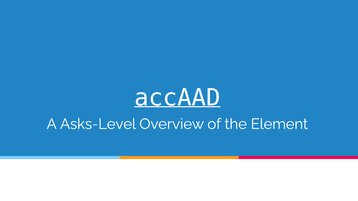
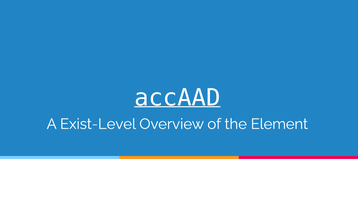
Asks-Level: Asks-Level -> Exist-Level (98, 124)
